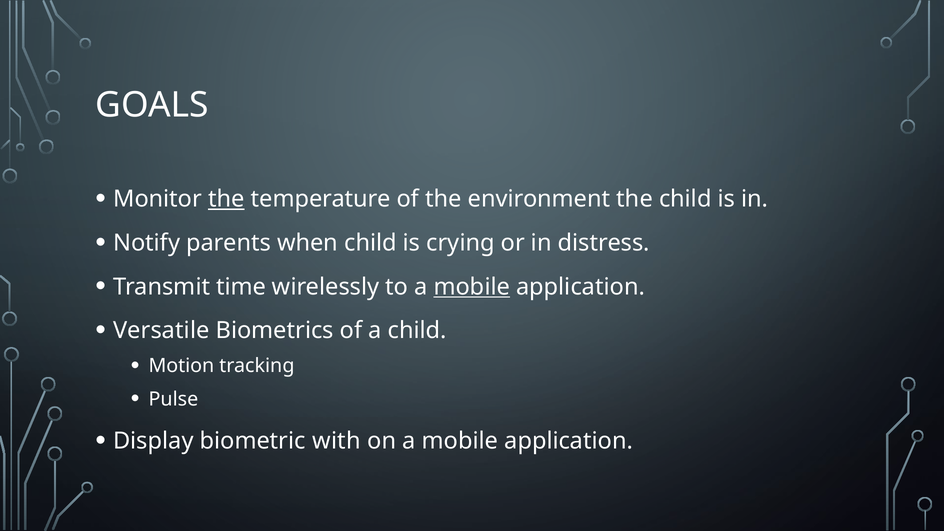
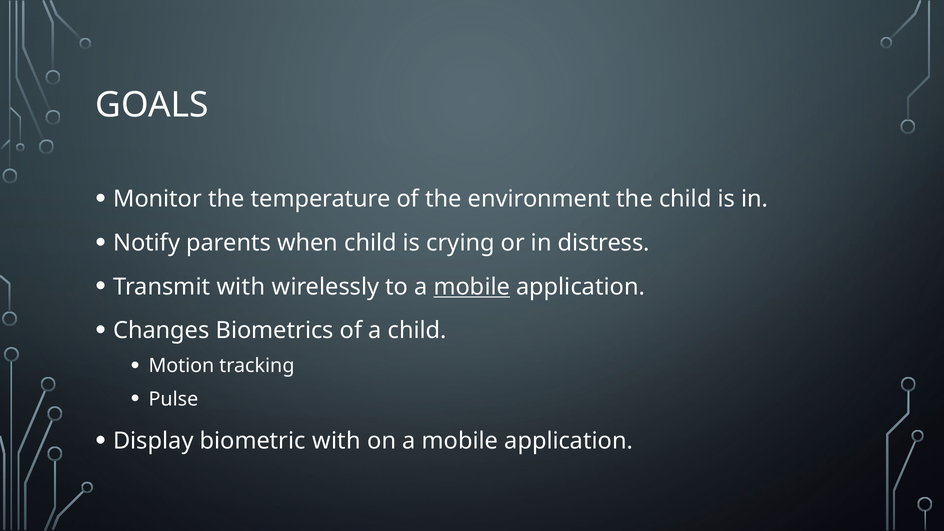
the underline: present -> none (226, 199)
Transmit time: time -> with (241, 287)
Versatile: Versatile -> Changes (161, 331)
